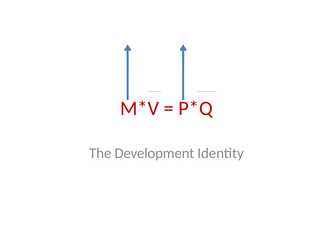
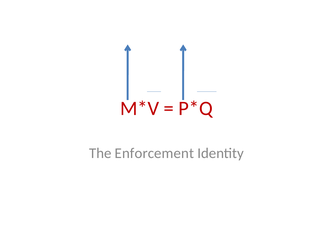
Development: Development -> Enforcement (154, 153)
